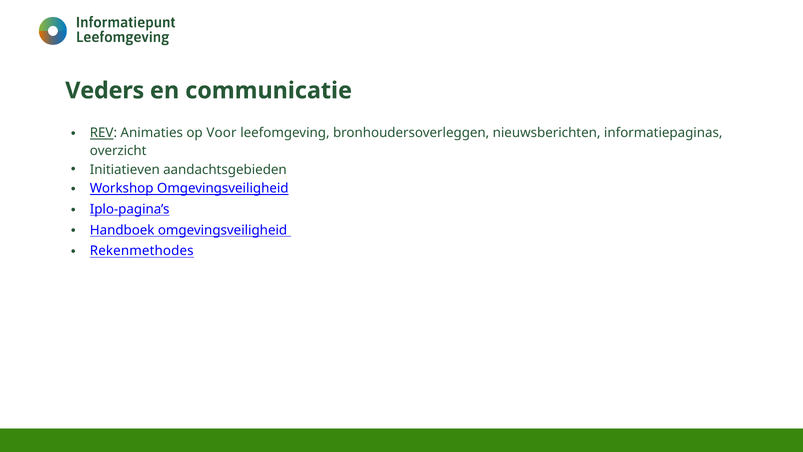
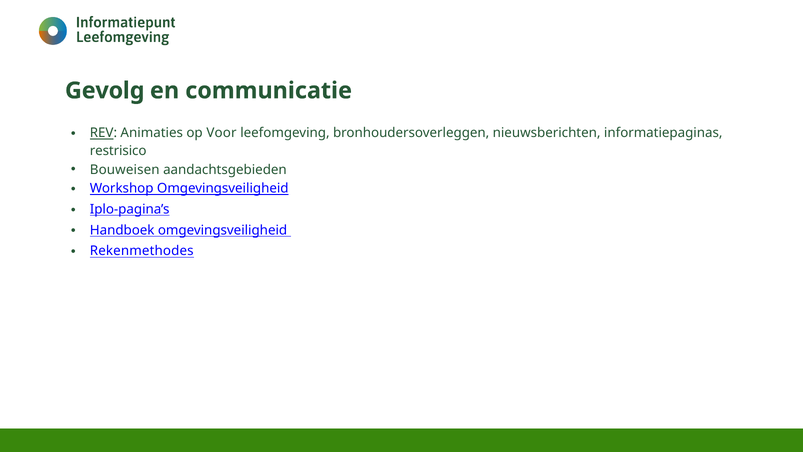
Veders: Veders -> Gevolg (105, 91)
overzicht: overzicht -> restrisico (118, 151)
Initiatieven: Initiatieven -> Bouweisen (125, 170)
